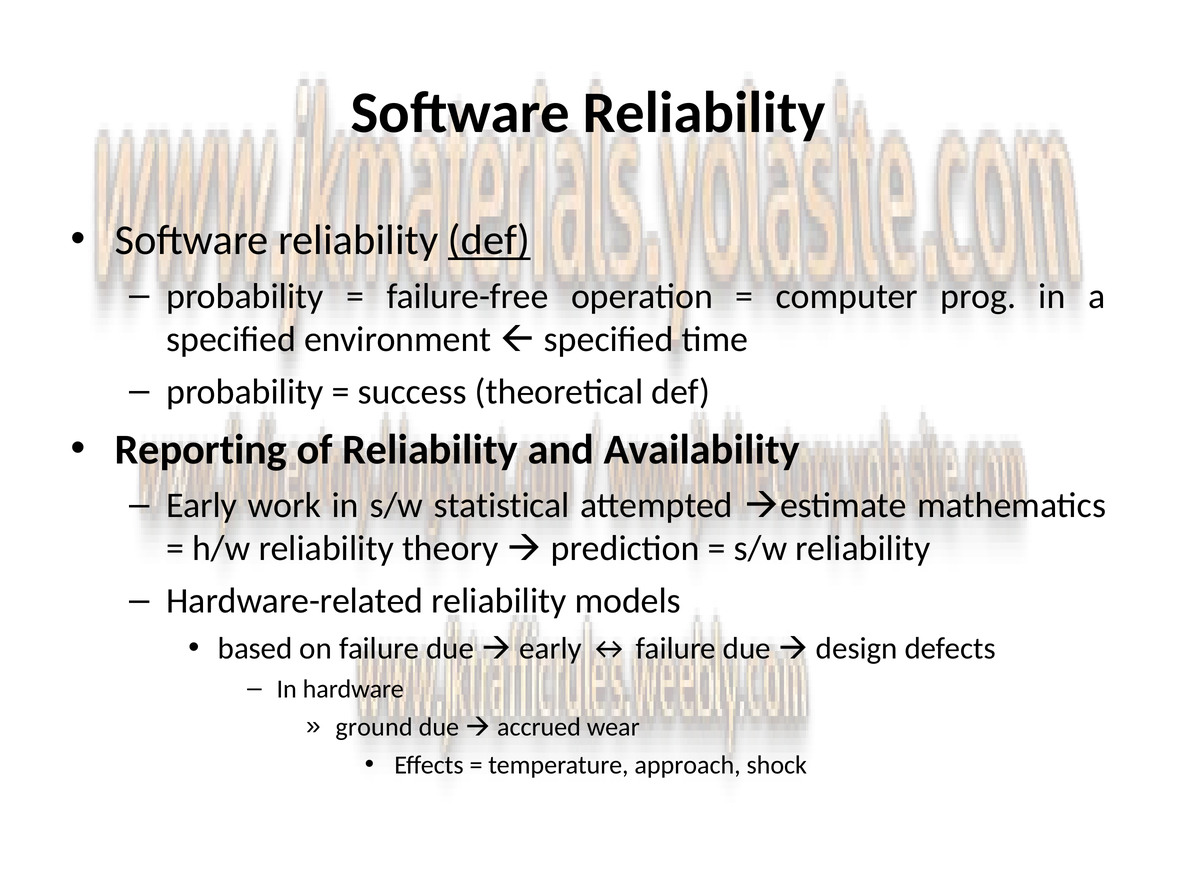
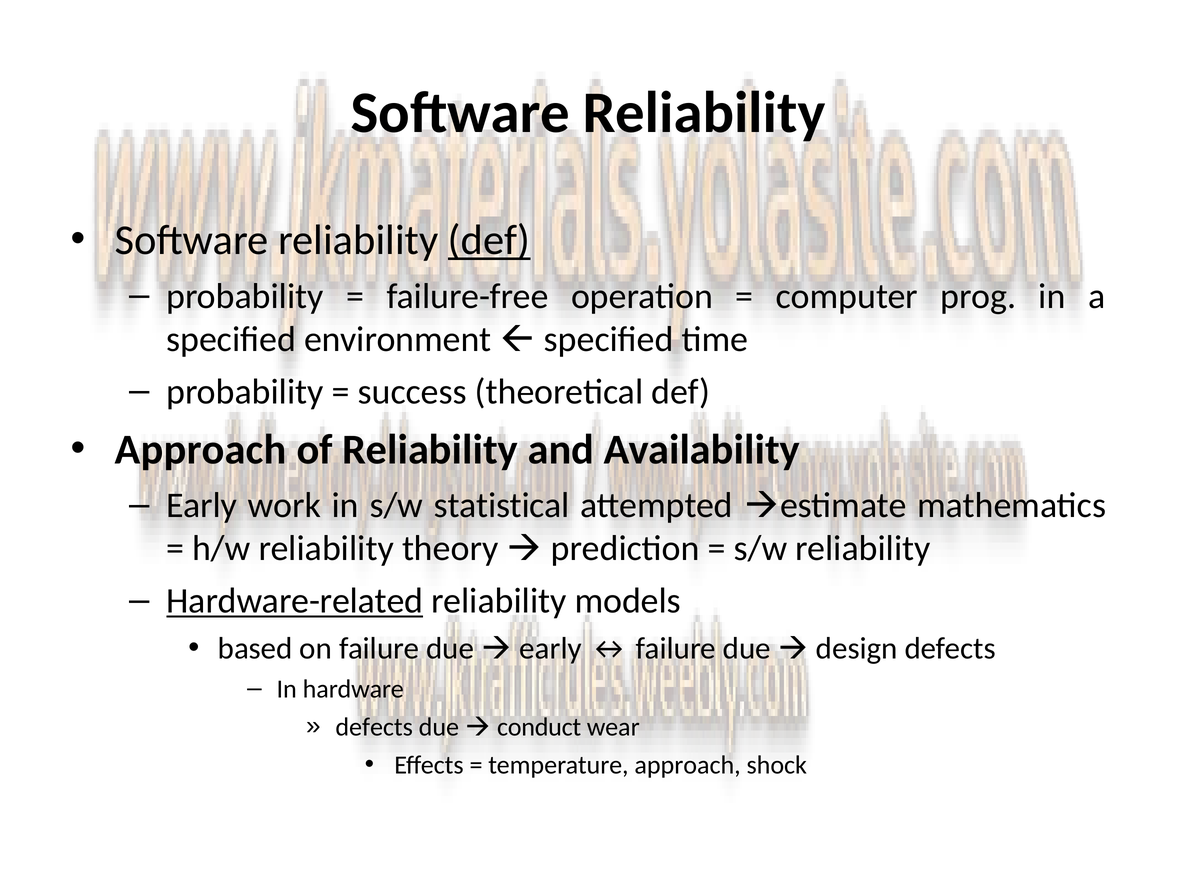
Reporting: Reporting -> Approach (201, 450)
Hardware-related underline: none -> present (295, 601)
ground: ground -> defects (374, 727)
accrued: accrued -> conduct (539, 727)
